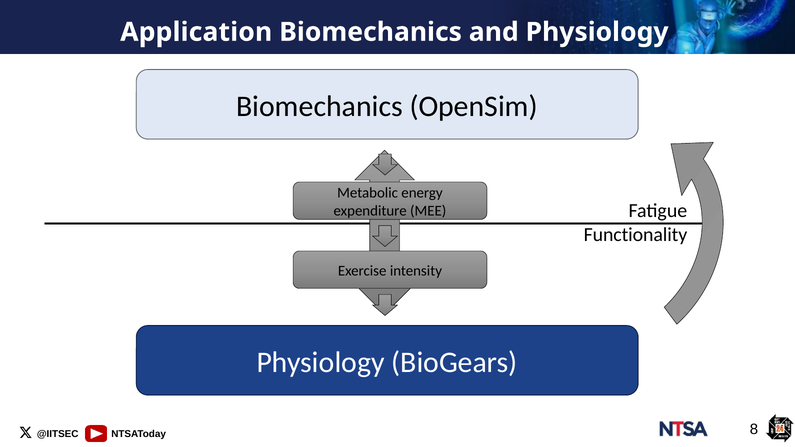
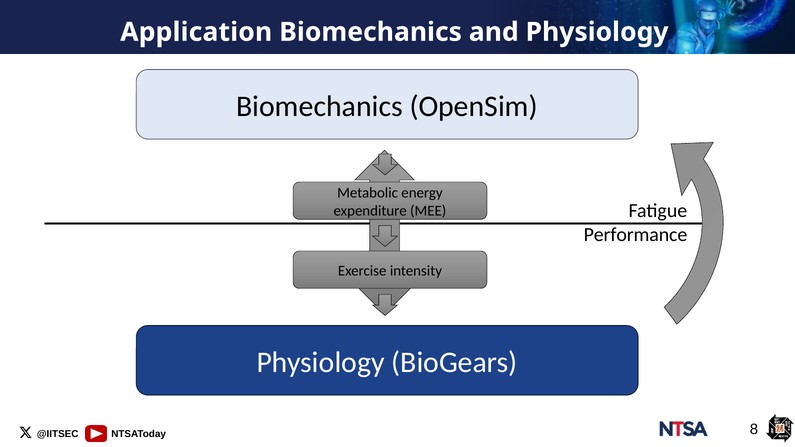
Functionality: Functionality -> Performance (635, 235)
